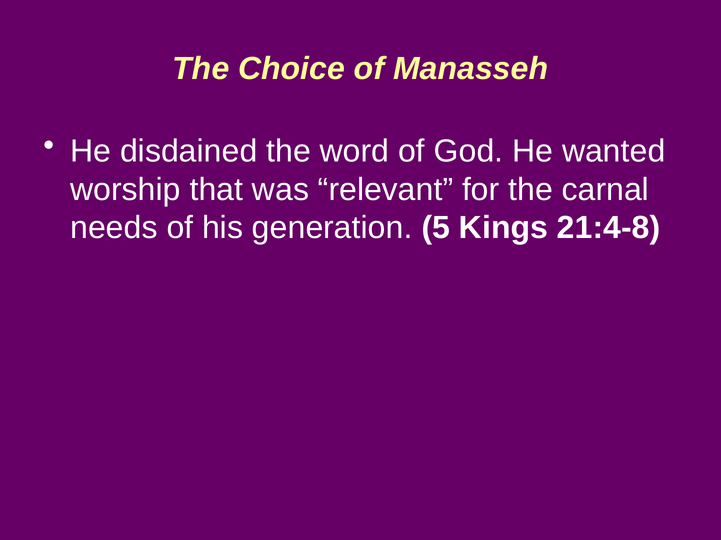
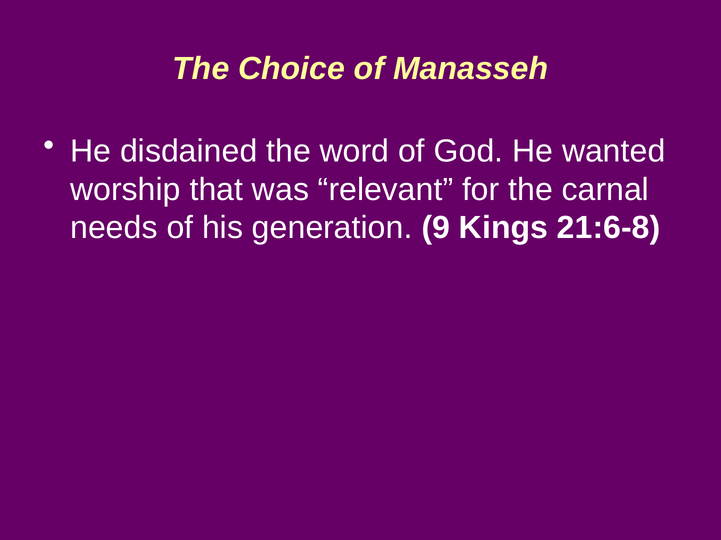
5: 5 -> 9 (436, 228)
21:4-8: 21:4-8 -> 21:6-8 (609, 228)
